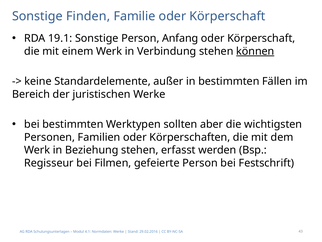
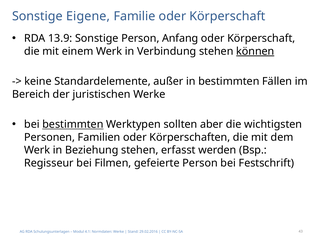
Finden: Finden -> Eigene (88, 16)
19.1: 19.1 -> 13.9 (60, 38)
bestimmten underline: none -> present (73, 124)
